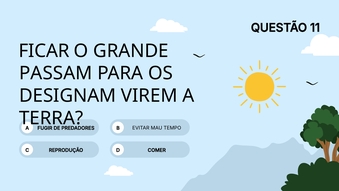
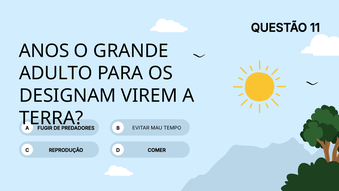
FICAR: FICAR -> ANOS (44, 51)
PASSAM: PASSAM -> ADULTO (56, 73)
